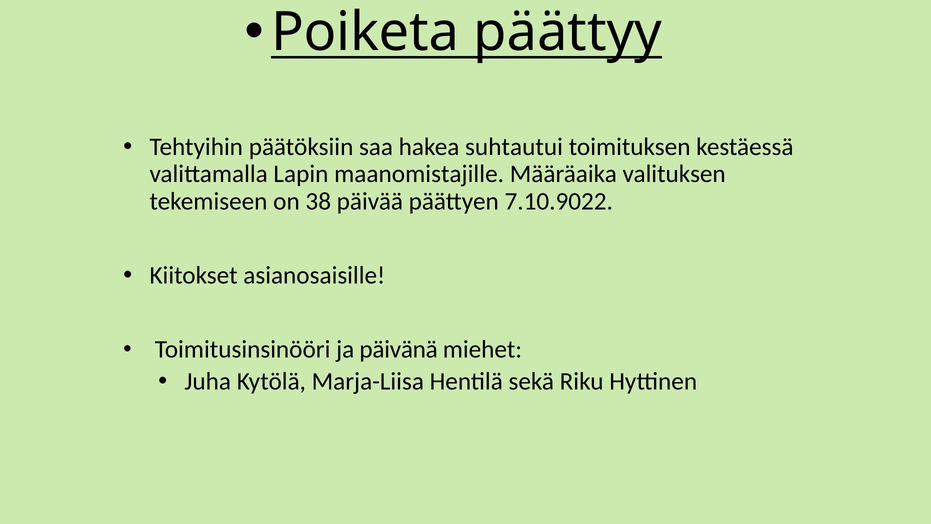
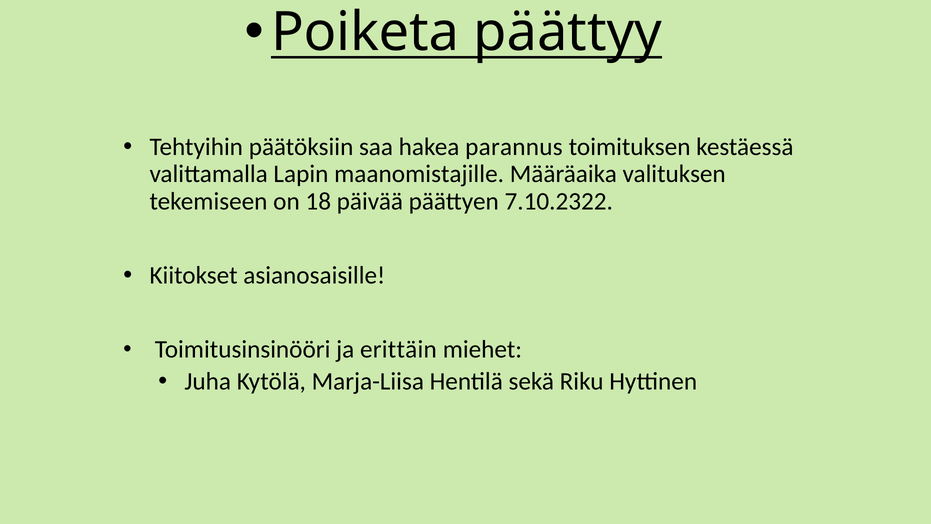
suhtautui: suhtautui -> parannus (514, 147)
38: 38 -> 18 (318, 201)
7.10.9022: 7.10.9022 -> 7.10.2322 (559, 201)
päivänä: päivänä -> erittäin (398, 349)
